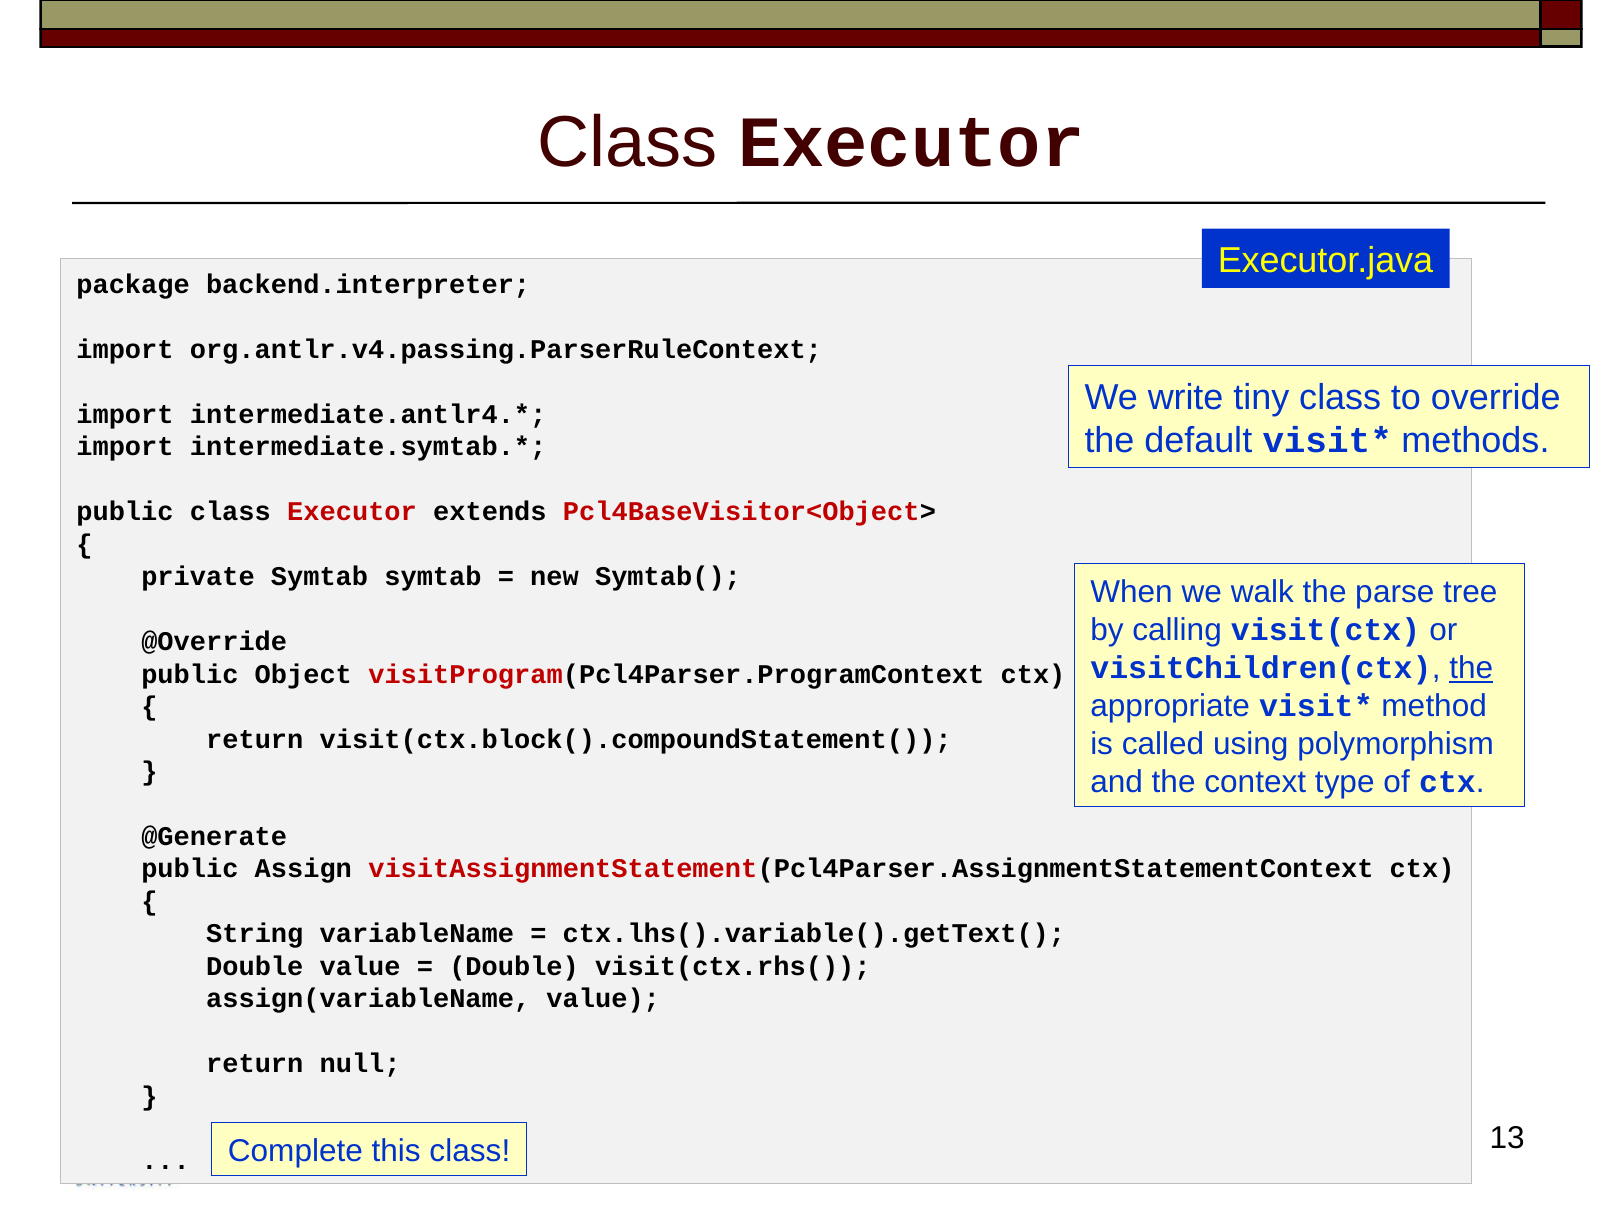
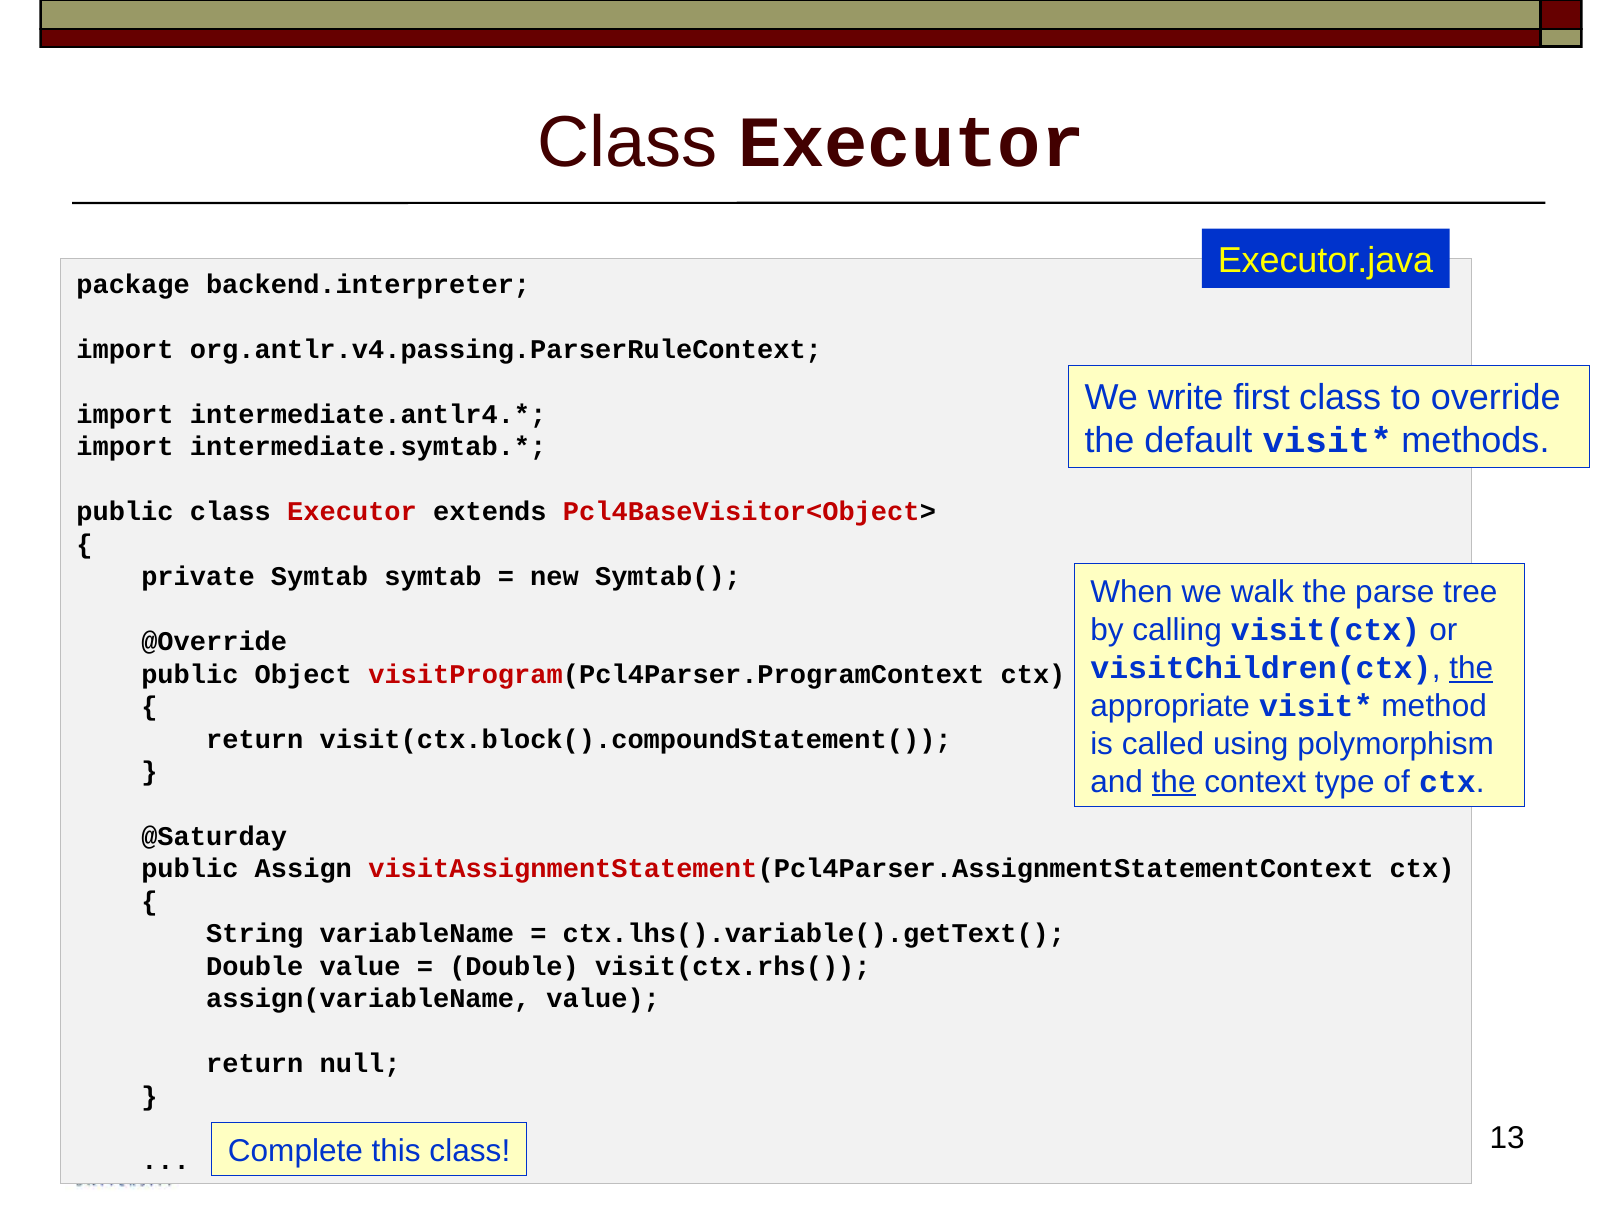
tiny: tiny -> first (1262, 397)
the underline: none -> present (1174, 781)
@Generate: @Generate -> @Saturday (214, 836)
